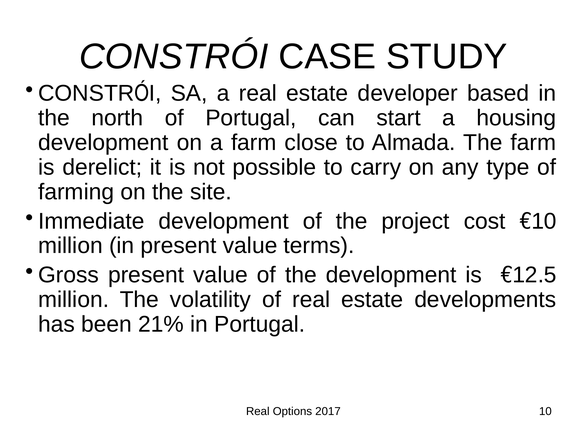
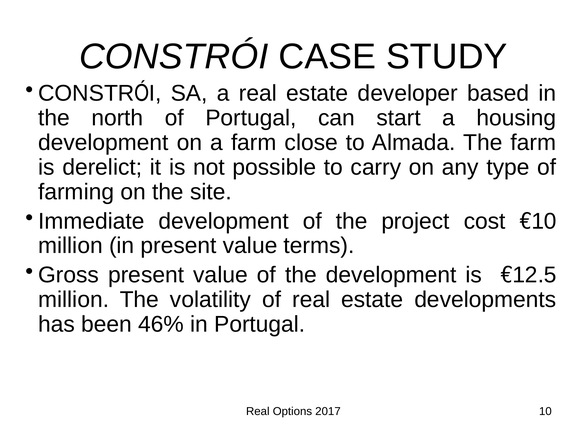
21%: 21% -> 46% (161, 324)
